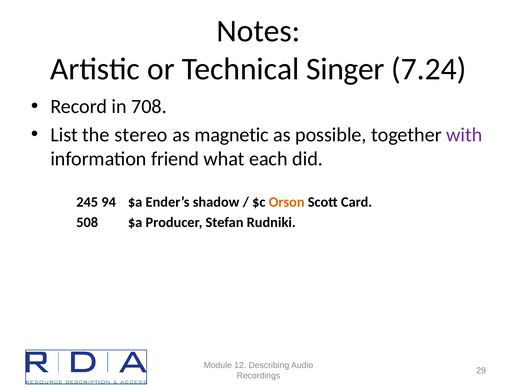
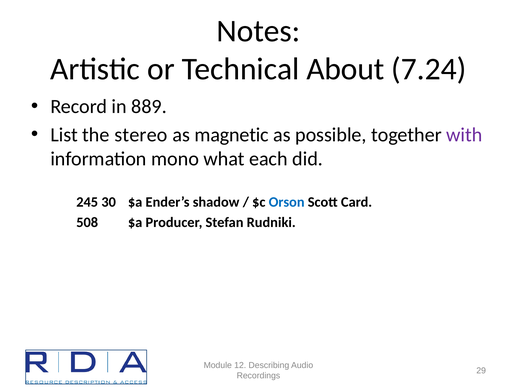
Singer: Singer -> About (345, 69)
708: 708 -> 889 (149, 107)
friend: friend -> mono (175, 159)
94: 94 -> 30 (109, 202)
Orson colour: orange -> blue (287, 202)
